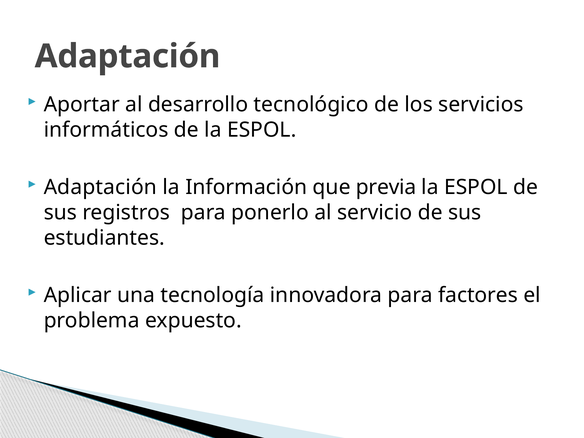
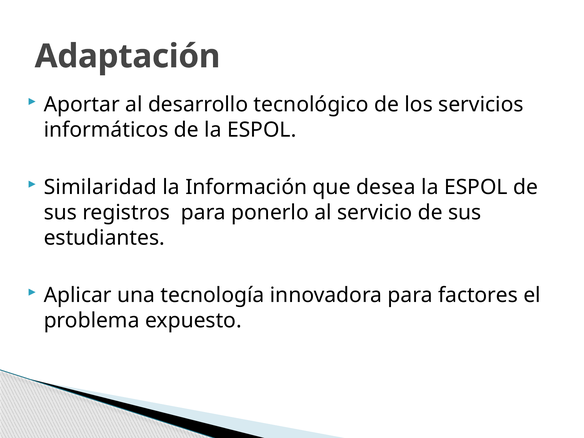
Adaptación: Adaptación -> Similaridad (100, 187)
previa: previa -> desea (386, 187)
